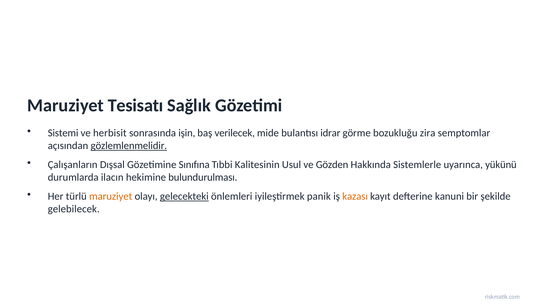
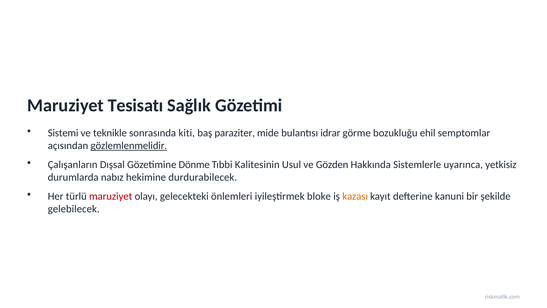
herbisit: herbisit -> teknikle (110, 133)
işin: işin -> kiti (187, 133)
verilecek: verilecek -> paraziter (235, 133)
zira: zira -> ehil (428, 133)
Sınıfına: Sınıfına -> Dönme (194, 164)
yükünü: yükünü -> yetkisiz (501, 164)
ilacın: ilacın -> nabız (112, 177)
bulundurulması: bulundurulması -> durdurabilecek (203, 177)
maruziyet colour: orange -> red (111, 196)
gelecekteki underline: present -> none (184, 196)
panik: panik -> bloke (319, 196)
